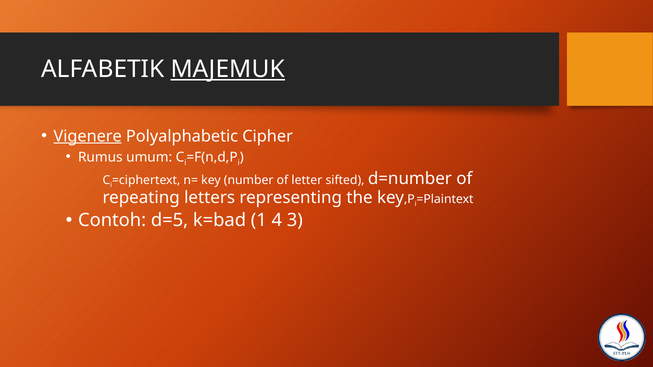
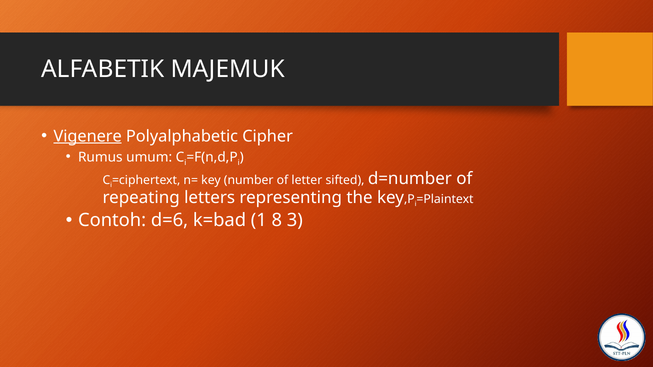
MAJEMUK underline: present -> none (228, 69)
d=5: d=5 -> d=6 (170, 221)
4: 4 -> 8 (277, 221)
